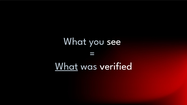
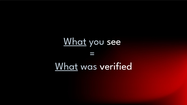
What underline: none -> present (75, 41)
